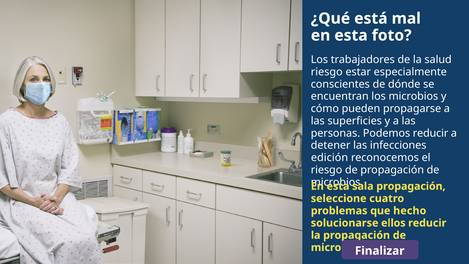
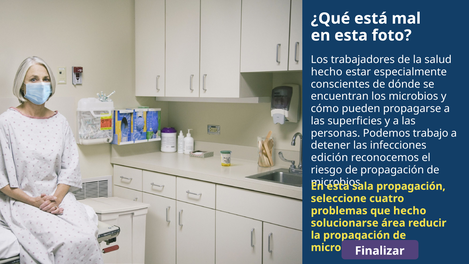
riesgo: riesgo -> hecho (327, 72)
Podemos reducir: reducir -> trabajo (431, 133)
ellos: ellos -> área (393, 223)
